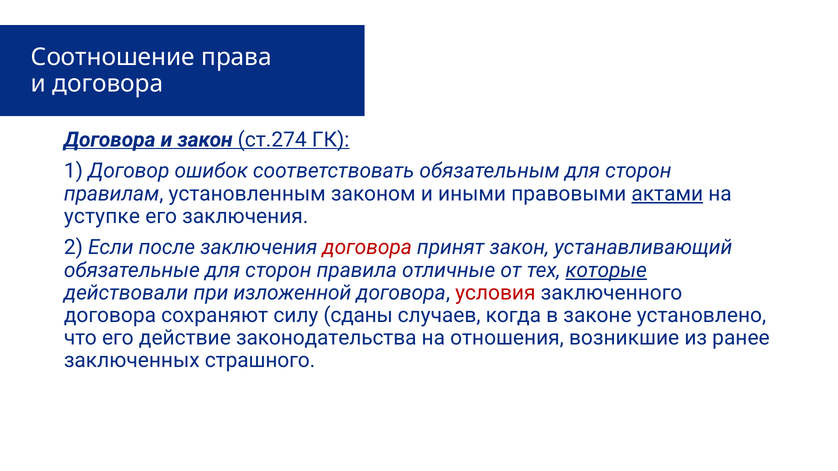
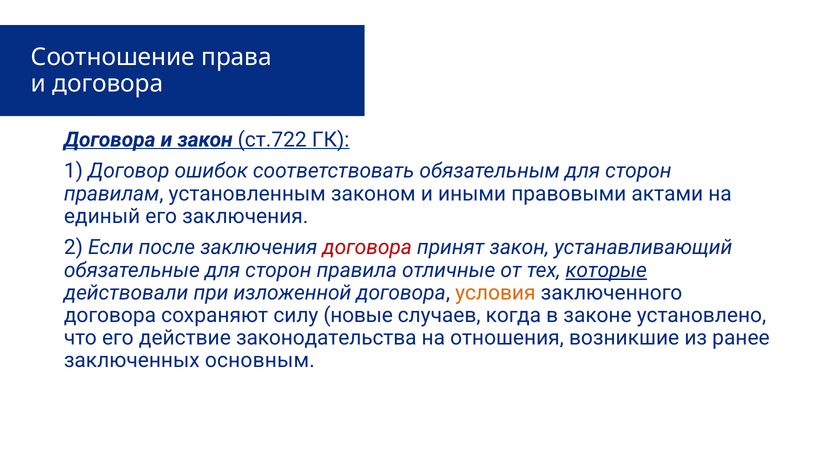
ст.274: ст.274 -> ст.722 (272, 140)
актами underline: present -> none (667, 194)
уступке: уступке -> единый (102, 216)
условия colour: red -> orange (495, 293)
сданы: сданы -> новые (358, 316)
страшного: страшного -> основным (260, 361)
